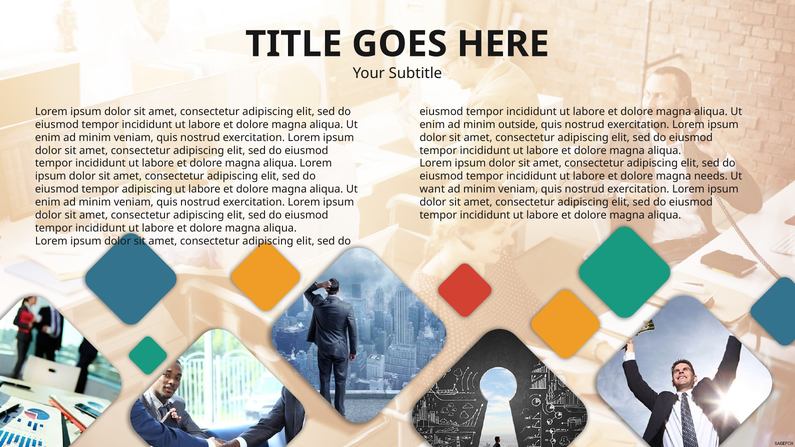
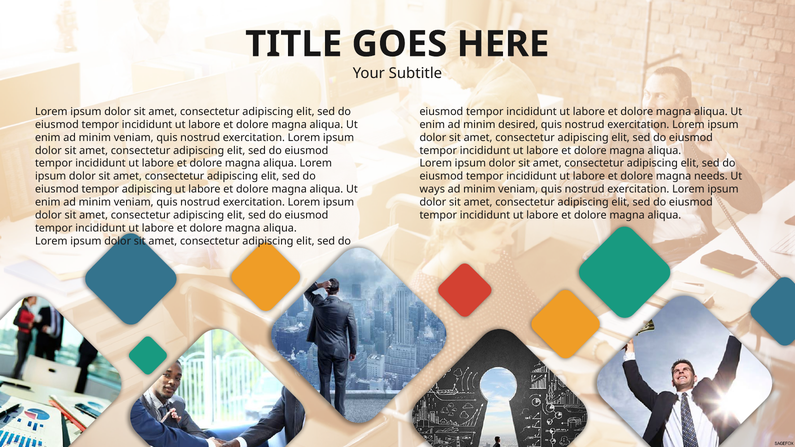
outside: outside -> desired (518, 125)
want: want -> ways (432, 189)
